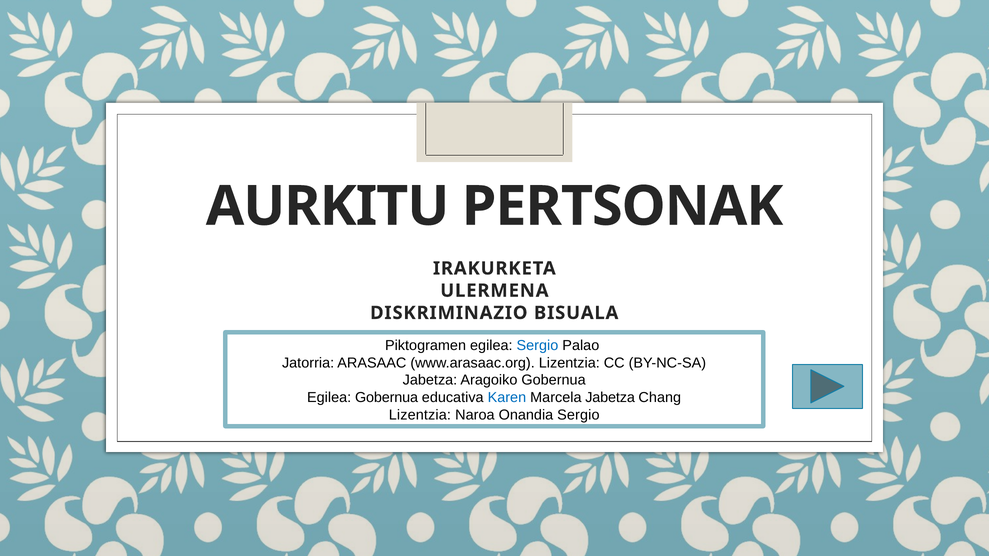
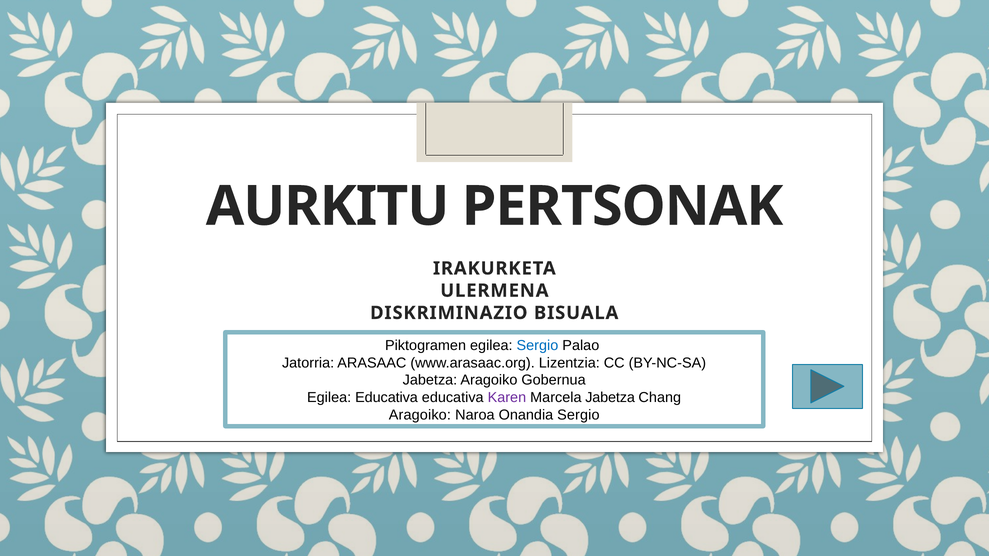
Egilea Gobernua: Gobernua -> Educativa (387, 398)
Karen colour: blue -> purple (507, 398)
Lizentzia: Lizentzia -> Aragoiko (420, 415)
